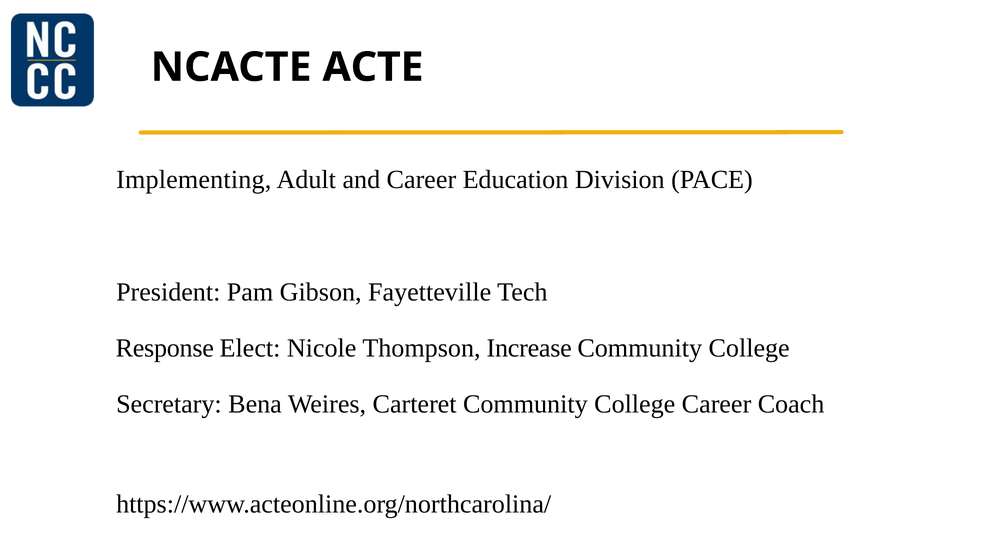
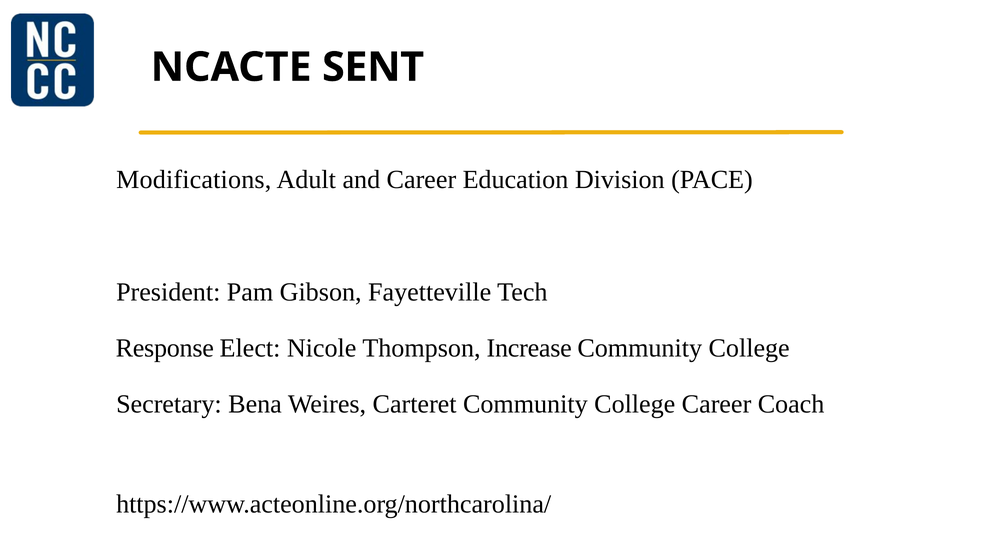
ACTE: ACTE -> SENT (373, 67)
Implementing: Implementing -> Modifications (194, 180)
